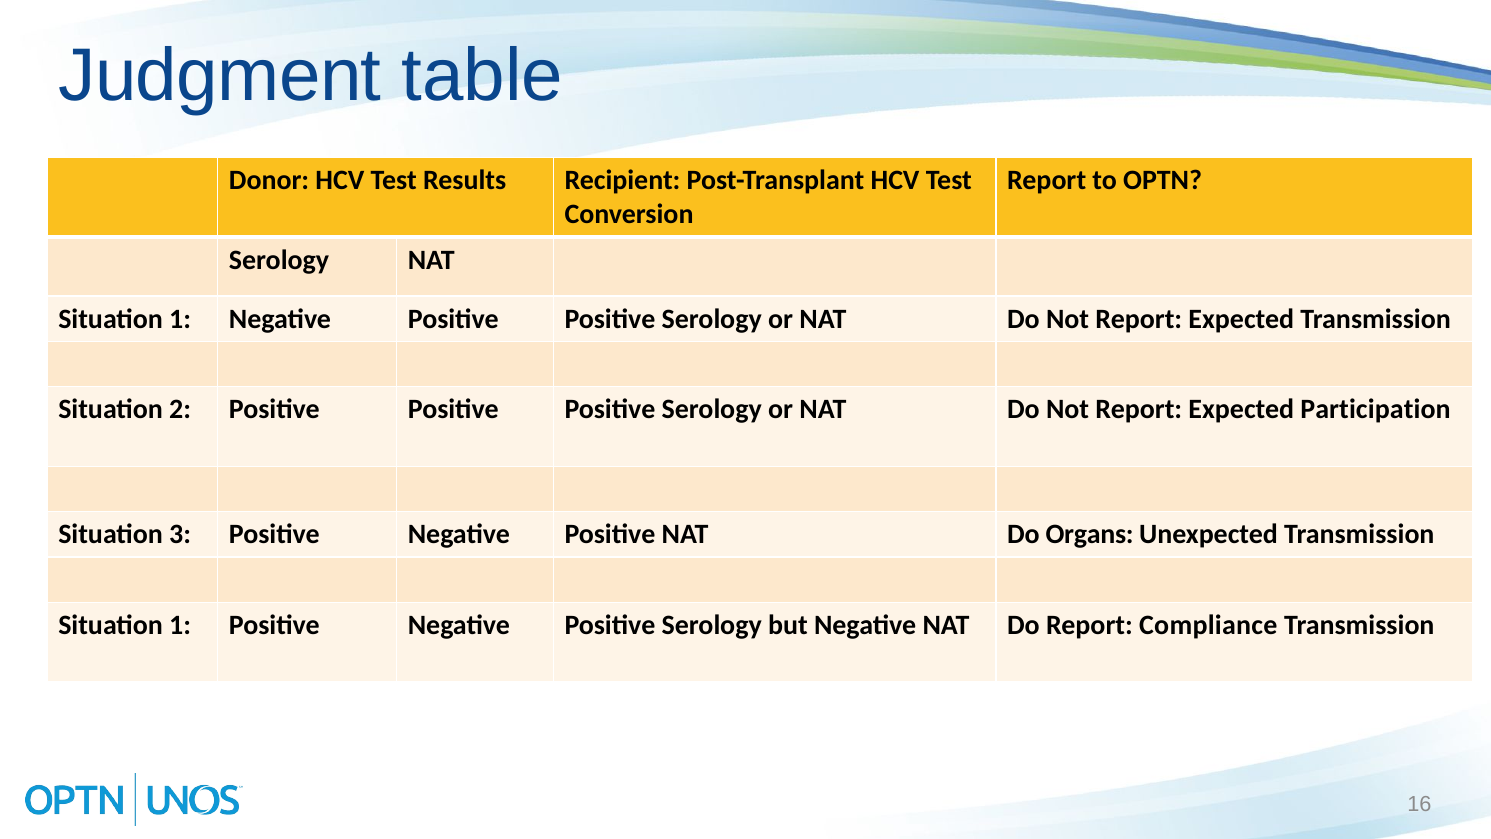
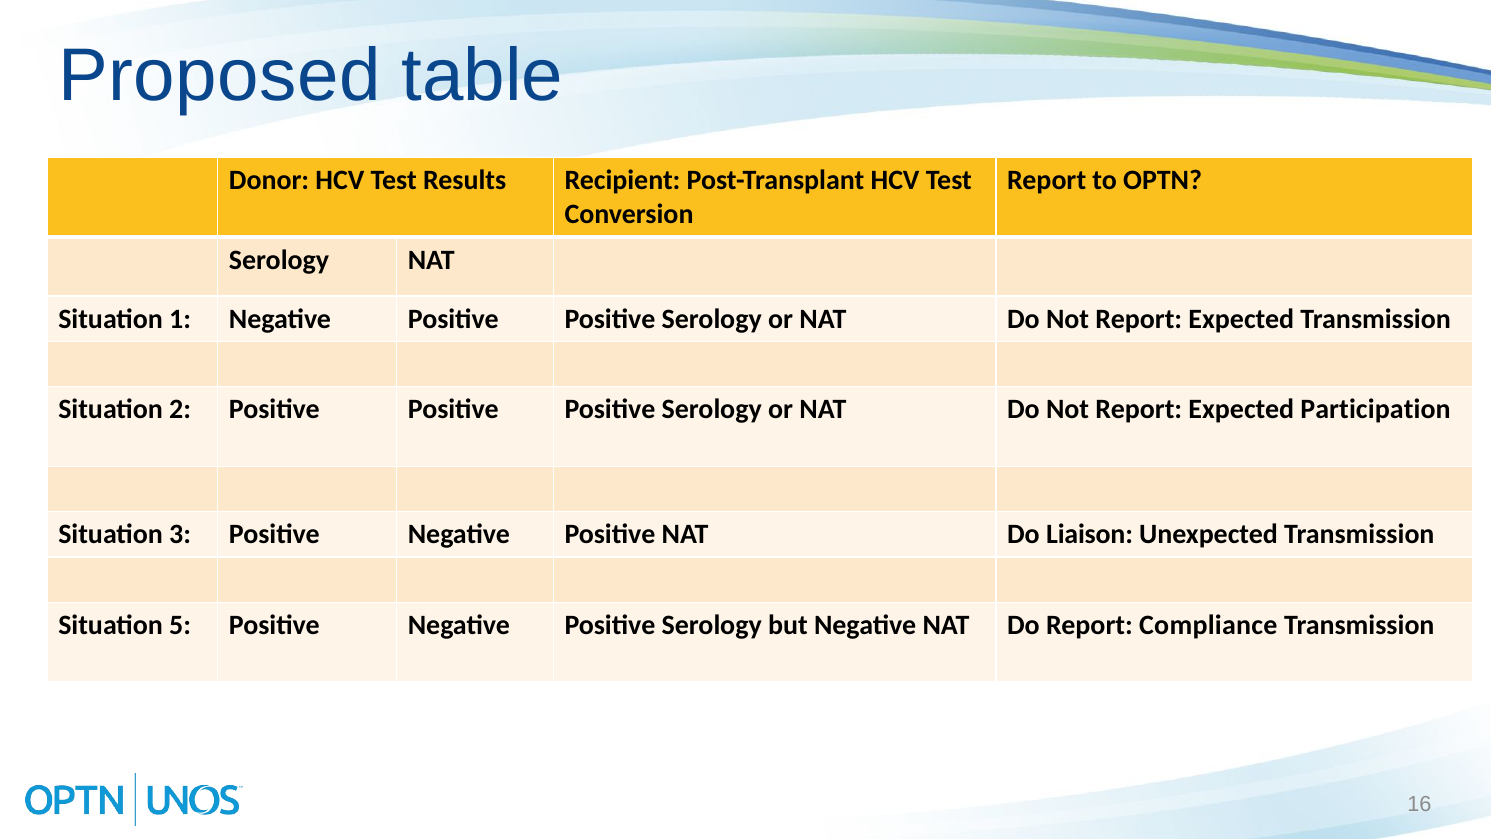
Judgment: Judgment -> Proposed (219, 76)
Organs: Organs -> Liaison (1090, 534)
1: 1 -> 5 (180, 625)
